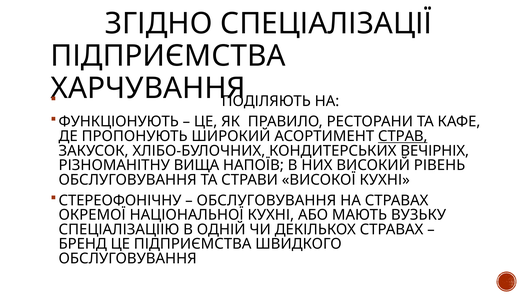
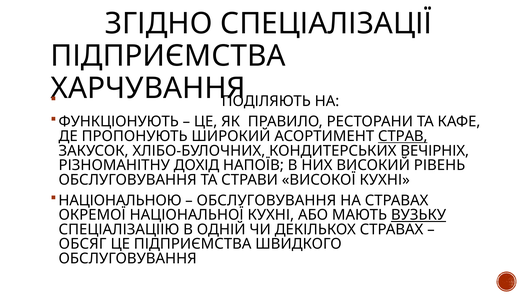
ВИЩА: ВИЩА -> ДОХІД (196, 165)
СТЕРЕОФОНІЧНУ: СТЕРЕОФОНІЧНУ -> НАЦІОНАЛЬНОЮ (120, 200)
ВУЗЬКУ underline: none -> present (419, 215)
БРЕНД: БРЕНД -> ОБСЯГ (83, 244)
